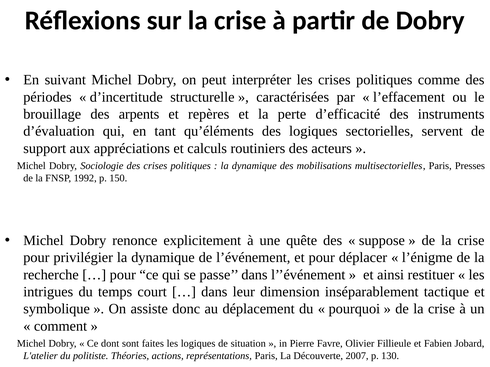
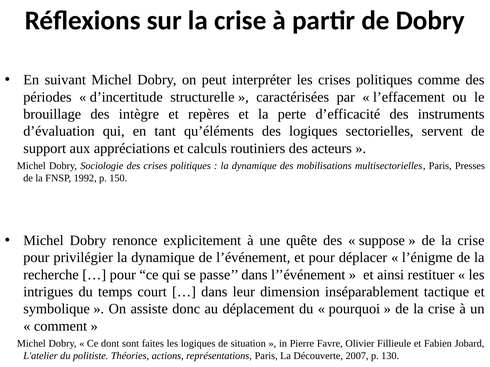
arpents: arpents -> intègre (139, 114)
